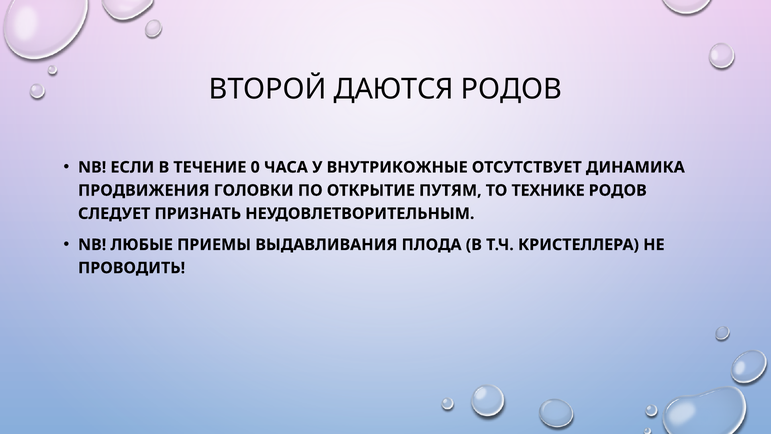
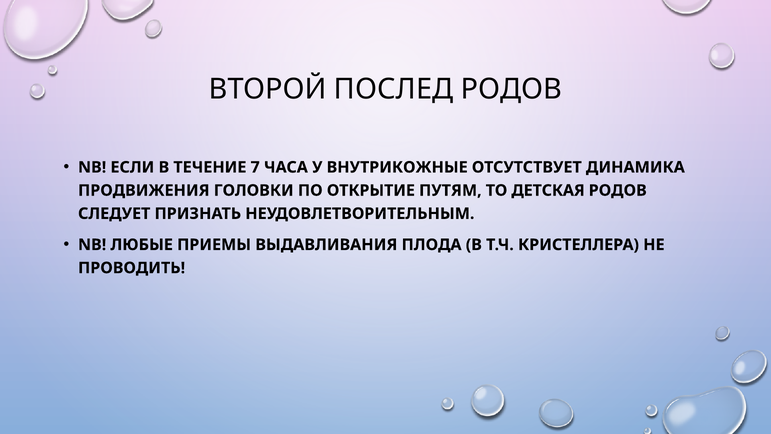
ДАЮТСЯ: ДАЮТСЯ -> ПОСЛЕД (394, 89)
0: 0 -> 7 (255, 167)
ТЕХНИКЕ: ТЕХНИКЕ -> ДЕТСКАЯ (548, 190)
